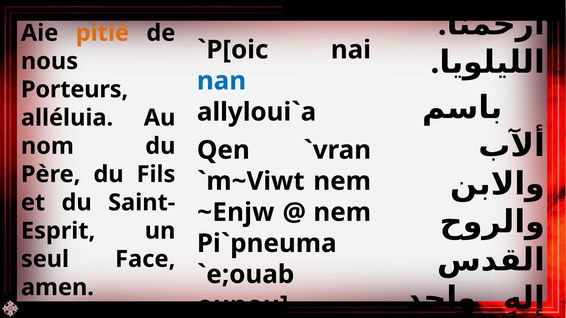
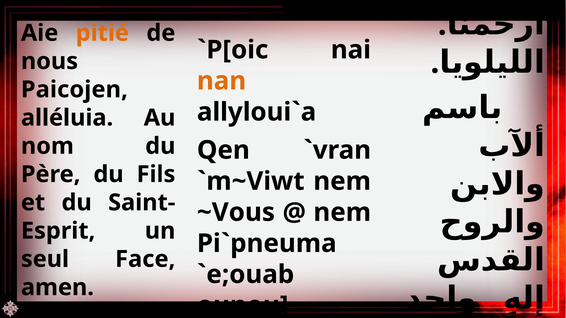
nan colour: blue -> orange (222, 81)
Porteurs: Porteurs -> Paicojen (74, 90)
~Enjw: ~Enjw -> ~Vous (236, 213)
